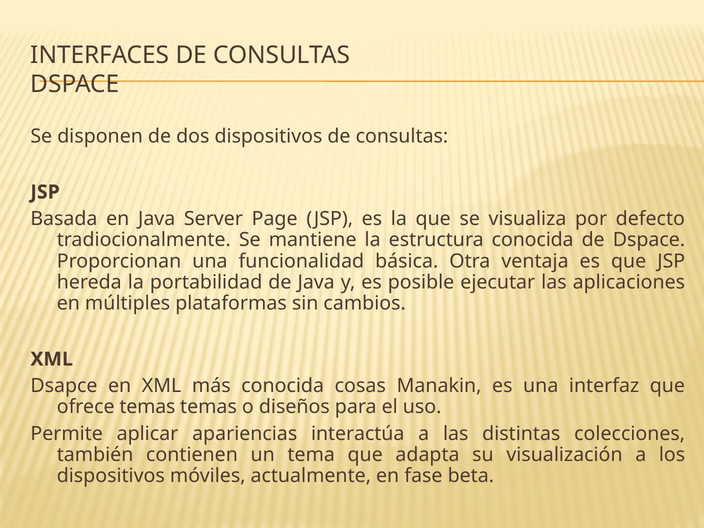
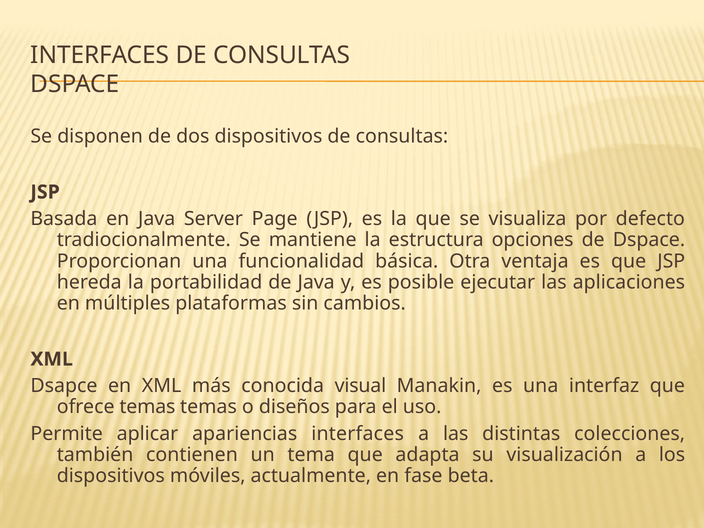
estructura conocida: conocida -> opciones (533, 240)
cosas: cosas -> visual (360, 386)
apariencias interactúa: interactúa -> interfaces (358, 434)
